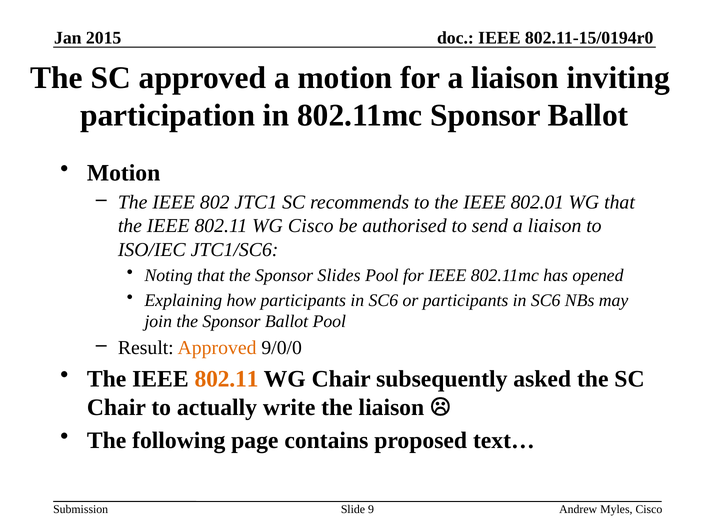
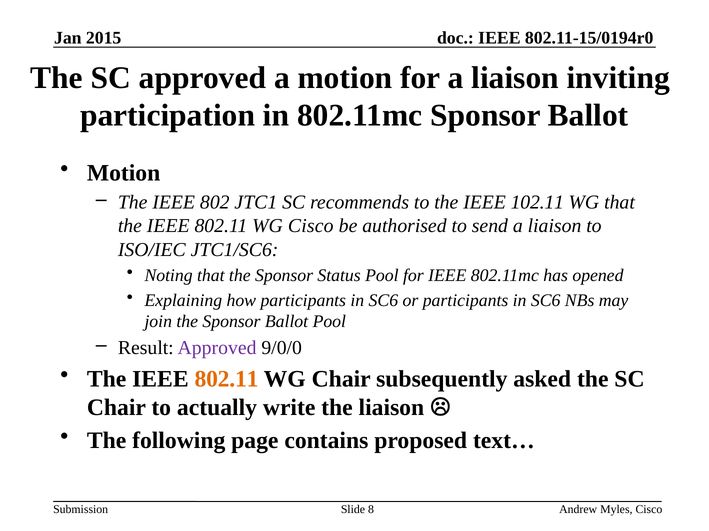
802.01: 802.01 -> 102.11 (537, 203)
Slides: Slides -> Status (339, 276)
Approved colour: orange -> purple (217, 348)
9: 9 -> 8 (371, 510)
